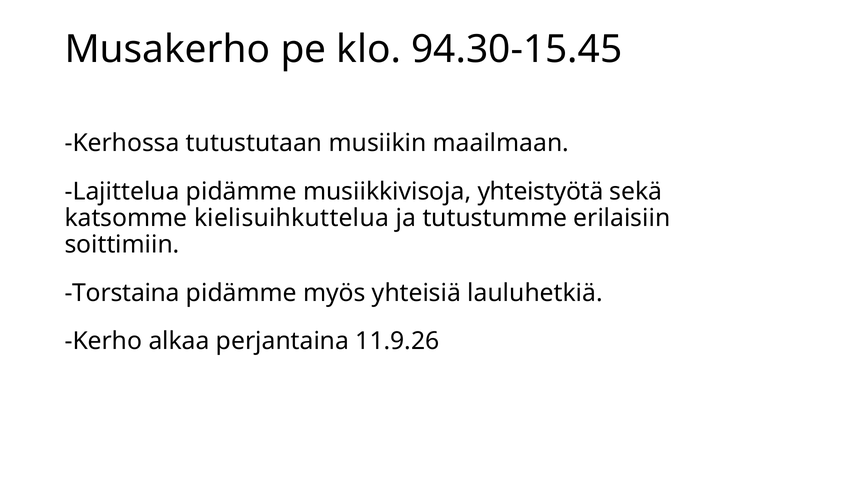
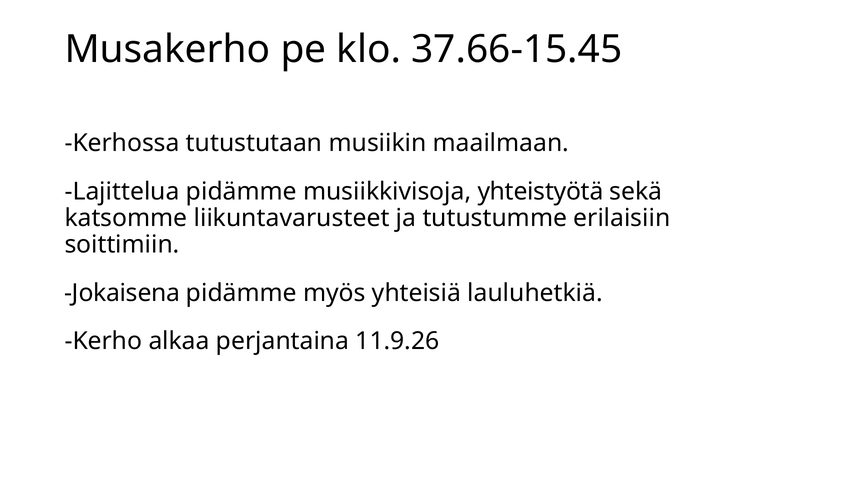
94.30-15.45: 94.30-15.45 -> 37.66-15.45 (517, 49)
kielisuihkuttelua: kielisuihkuttelua -> liikuntavarusteet (292, 218)
Torstaina: Torstaina -> Jokaisena (122, 293)
